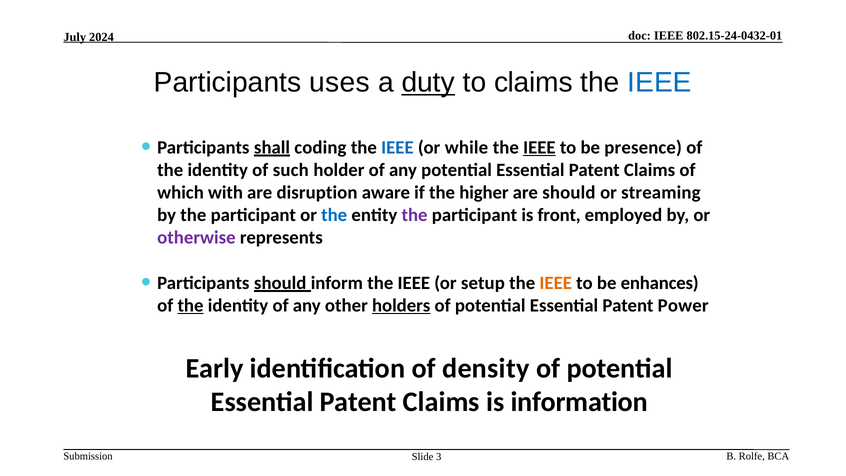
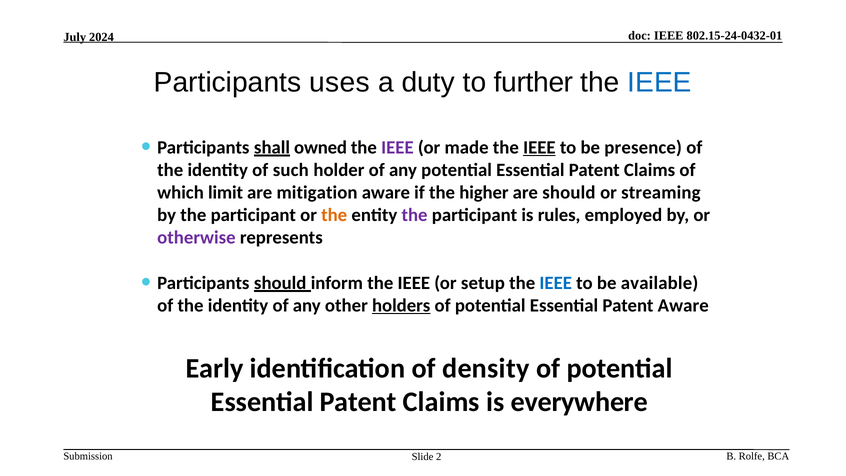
duty underline: present -> none (428, 82)
to claims: claims -> further (533, 82)
coding: coding -> owned (321, 147)
IEEE colour: blue -> purple (397, 147)
while: while -> made (467, 147)
with: with -> limit (226, 193)
disruption: disruption -> mitigation (317, 193)
the colour: blue -> orange (334, 215)
front: front -> rules (559, 215)
IEEE colour: orange -> blue (556, 283)
enhances: enhances -> available (660, 283)
the underline: present -> none (190, 305)
Patent Power: Power -> Aware (683, 305)
information: information -> everywhere (579, 402)
3: 3 -> 2 (439, 456)
